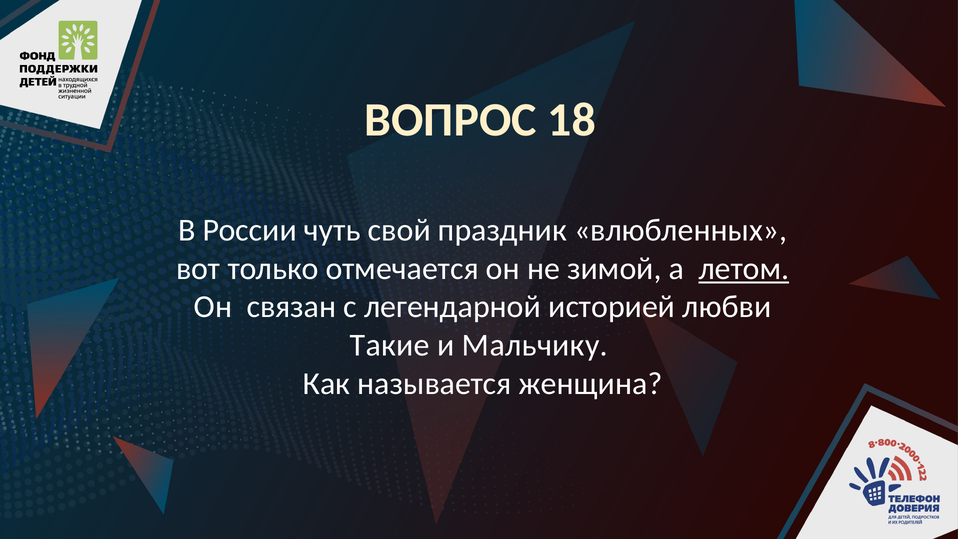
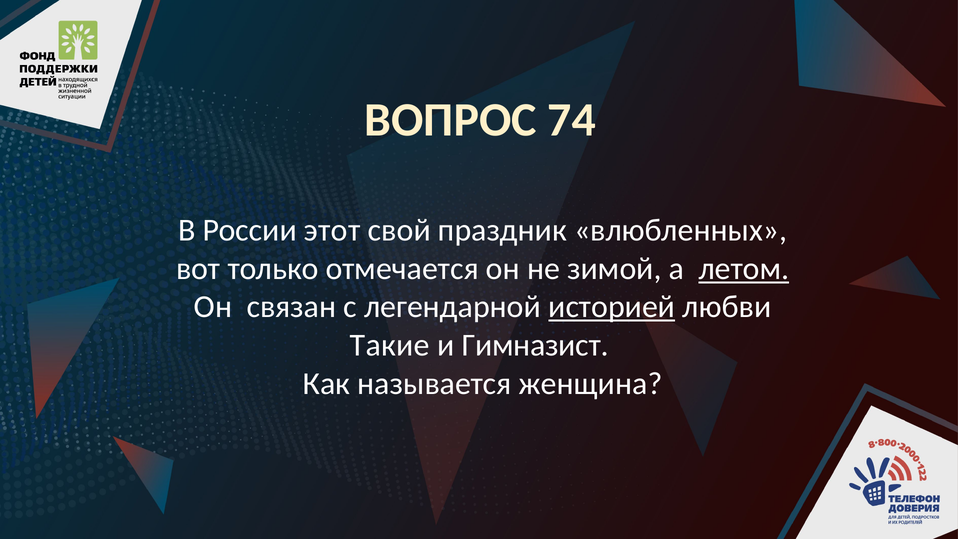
18: 18 -> 74 (572, 120)
чуть: чуть -> этот (332, 230)
историей underline: none -> present (612, 307)
Мальчику: Мальчику -> Гимназист (535, 345)
